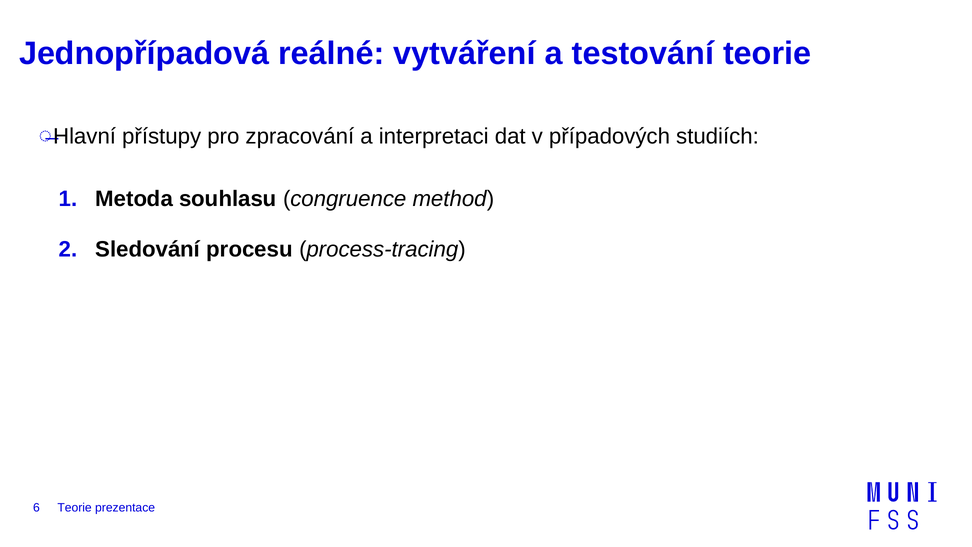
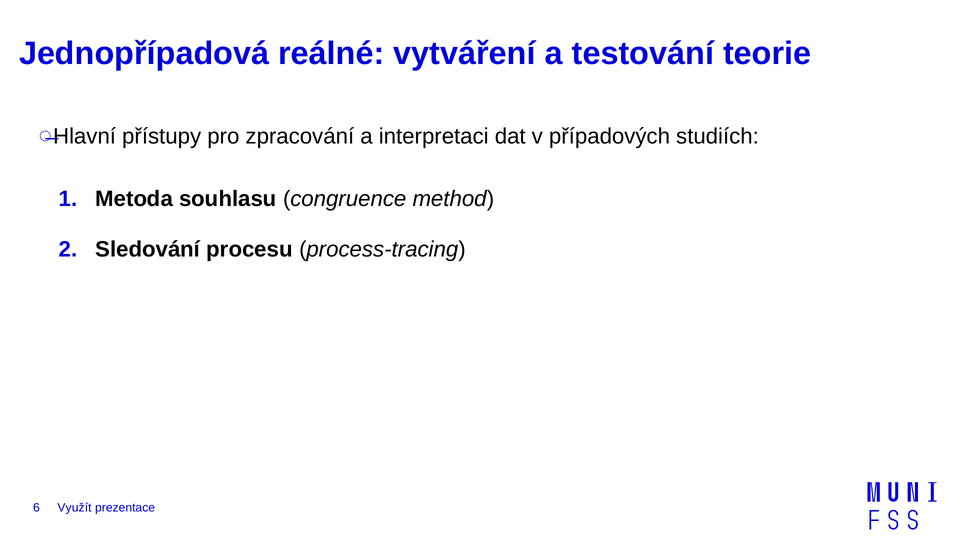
Teorie: Teorie -> Využít (75, 507)
